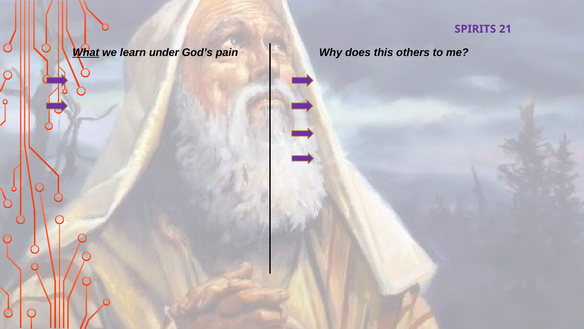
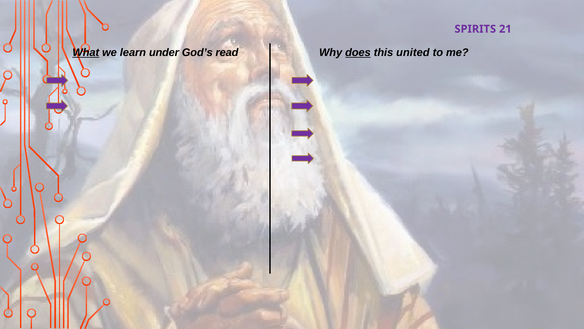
pain: pain -> read (227, 53)
does underline: none -> present (358, 53)
others: others -> united (413, 53)
